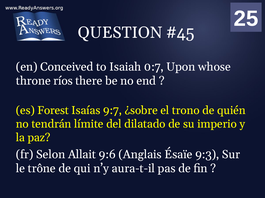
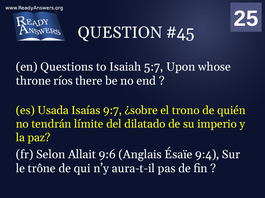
Conceived: Conceived -> Questions (67, 67)
0:7: 0:7 -> 5:7 (154, 67)
Forest: Forest -> Usada (53, 111)
9:3: 9:3 -> 9:4 (207, 155)
